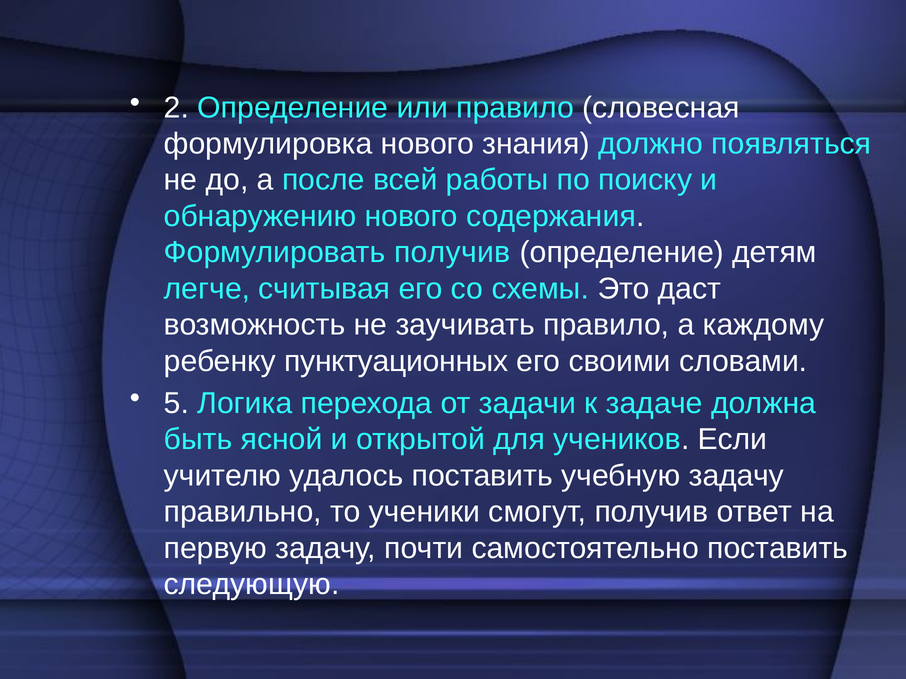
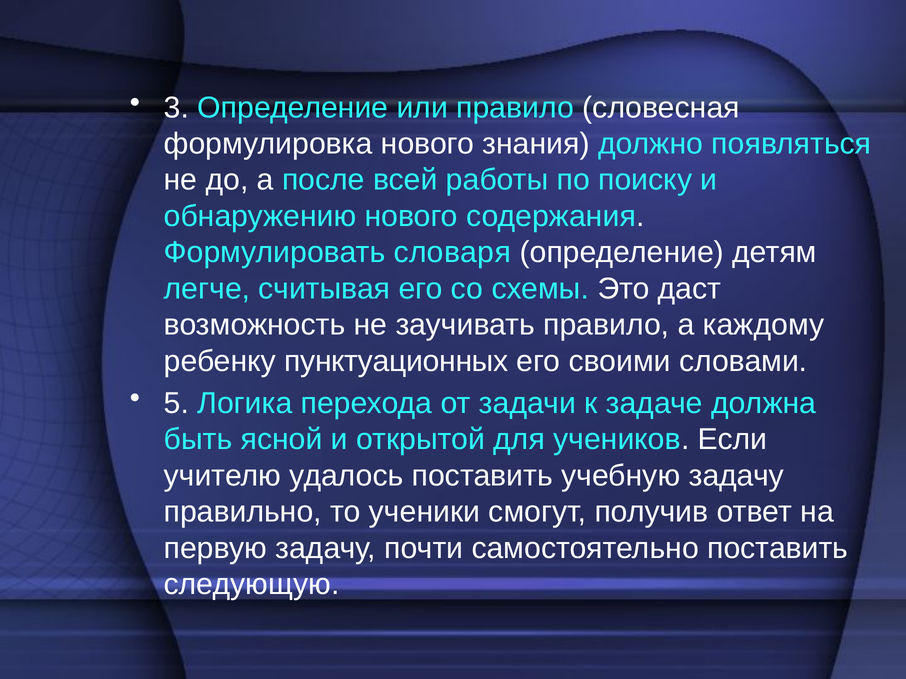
2: 2 -> 3 (176, 108)
Формулировать получив: получив -> словаря (452, 253)
